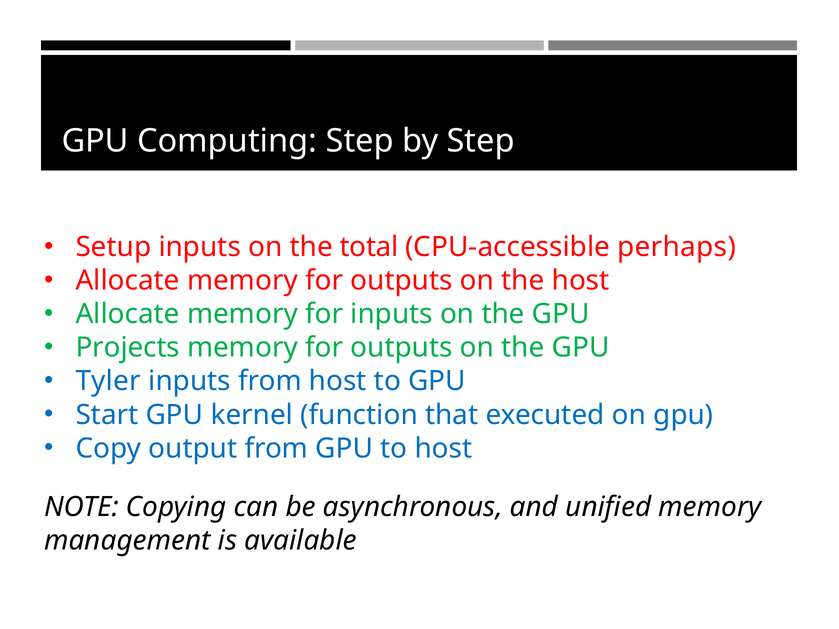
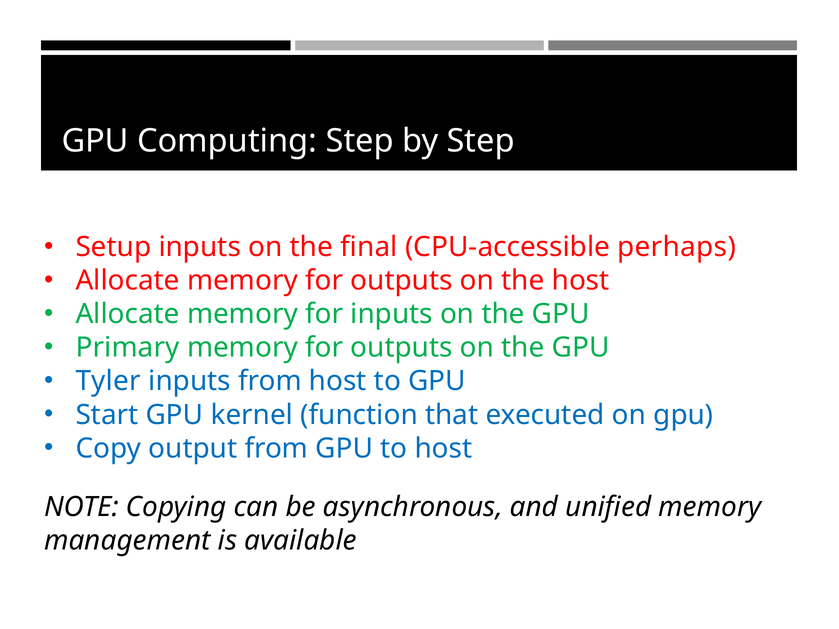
total: total -> final (369, 247)
Projects: Projects -> Primary (128, 348)
